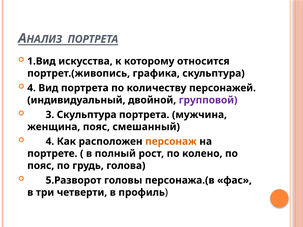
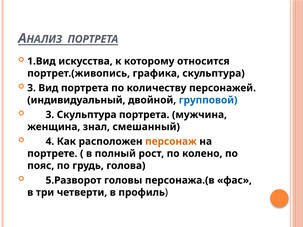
4: 4 -> 3 (32, 88)
групповой colour: purple -> blue (208, 100)
женщина пояс: пояс -> знал (96, 127)
